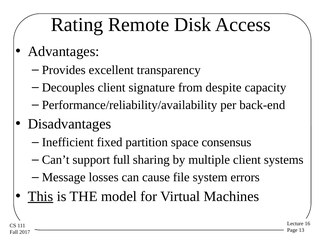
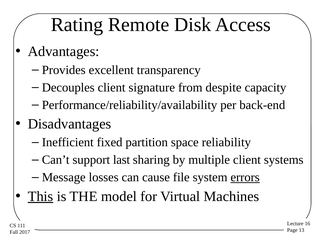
consensus: consensus -> reliability (226, 143)
full: full -> last (121, 160)
errors underline: none -> present (245, 178)
